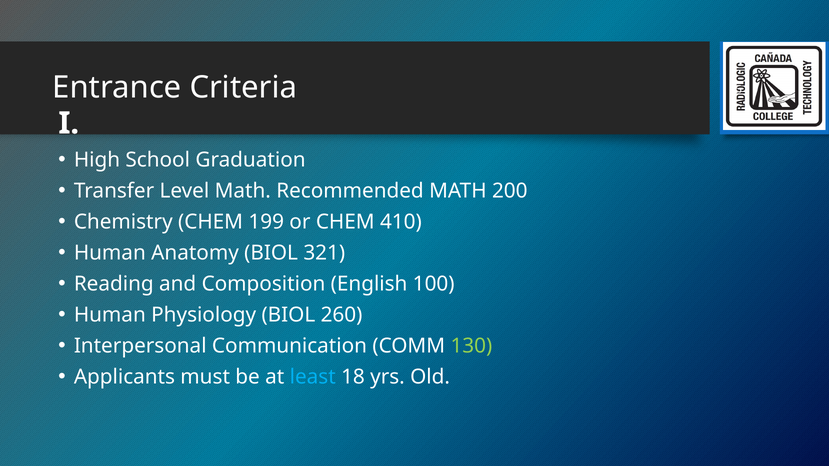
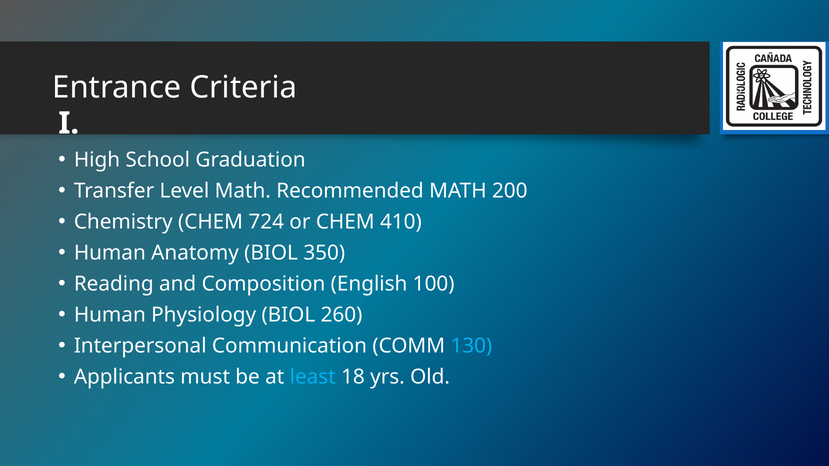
199: 199 -> 724 (266, 222)
321: 321 -> 350 (324, 253)
130 colour: light green -> light blue (471, 346)
